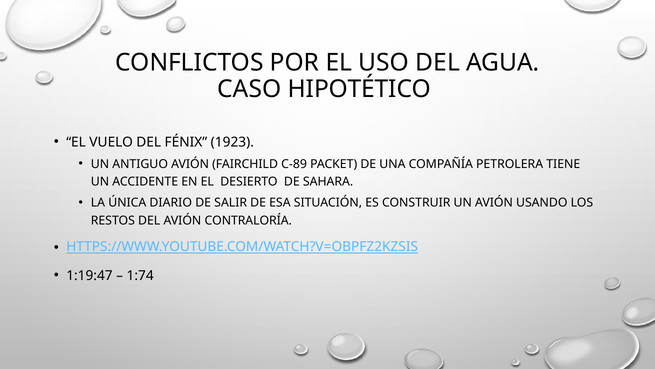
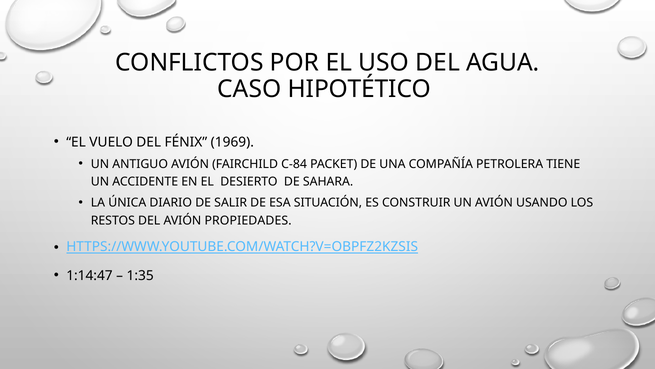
1923: 1923 -> 1969 (232, 142)
C-89: C-89 -> C-84 (294, 164)
CONTRALORÍA: CONTRALORÍA -> PROPIEDADES (248, 220)
1:19:47: 1:19:47 -> 1:14:47 (89, 275)
1:74: 1:74 -> 1:35 (140, 275)
